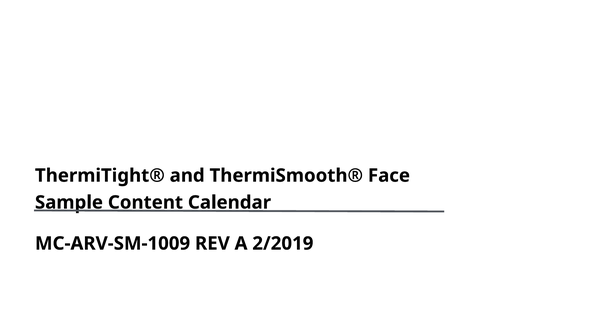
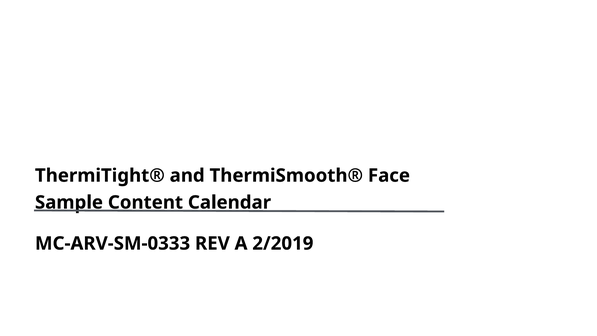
MC-ARV-SM-1009: MC-ARV-SM-1009 -> MC-ARV-SM-0333 (113, 243)
